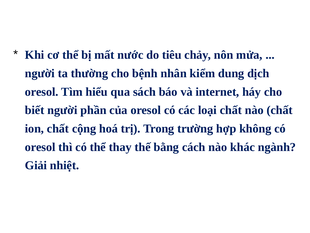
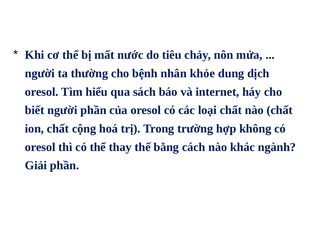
kiểm: kiểm -> khỏe (202, 73)
Giải nhiệt: nhiệt -> phần (64, 165)
